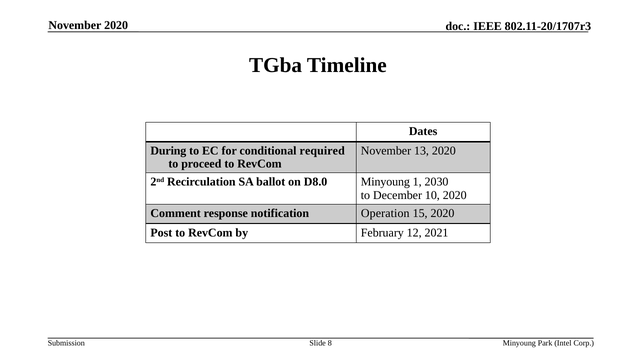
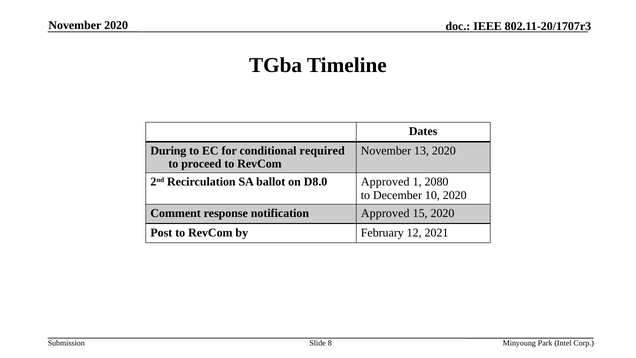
D8.0 Minyoung: Minyoung -> Approved (385, 182)
2030: 2030 -> 2080 (437, 182)
notification Operation: Operation -> Approved (385, 213)
